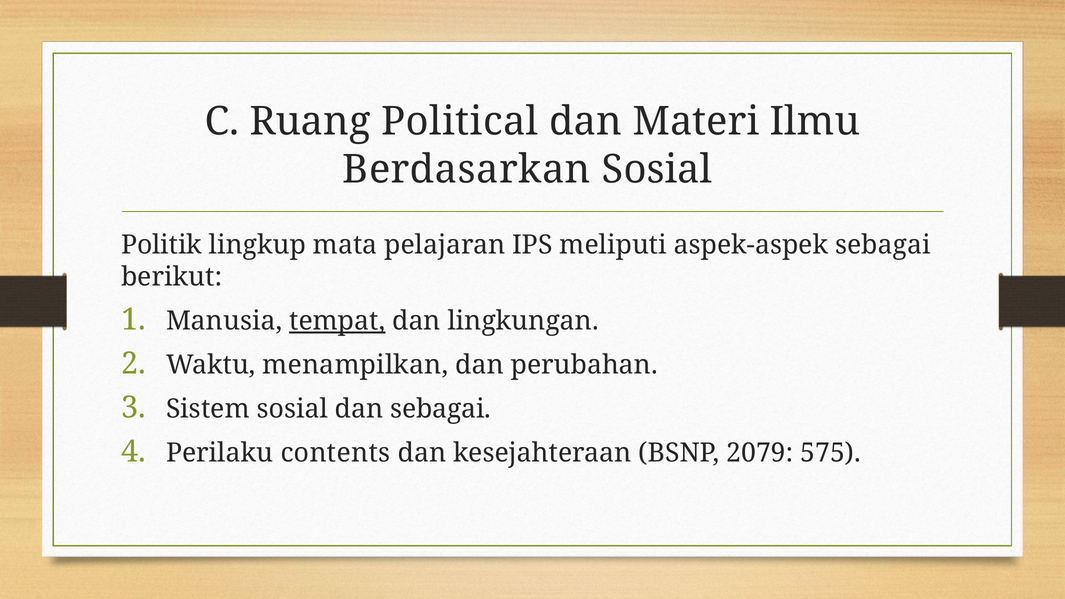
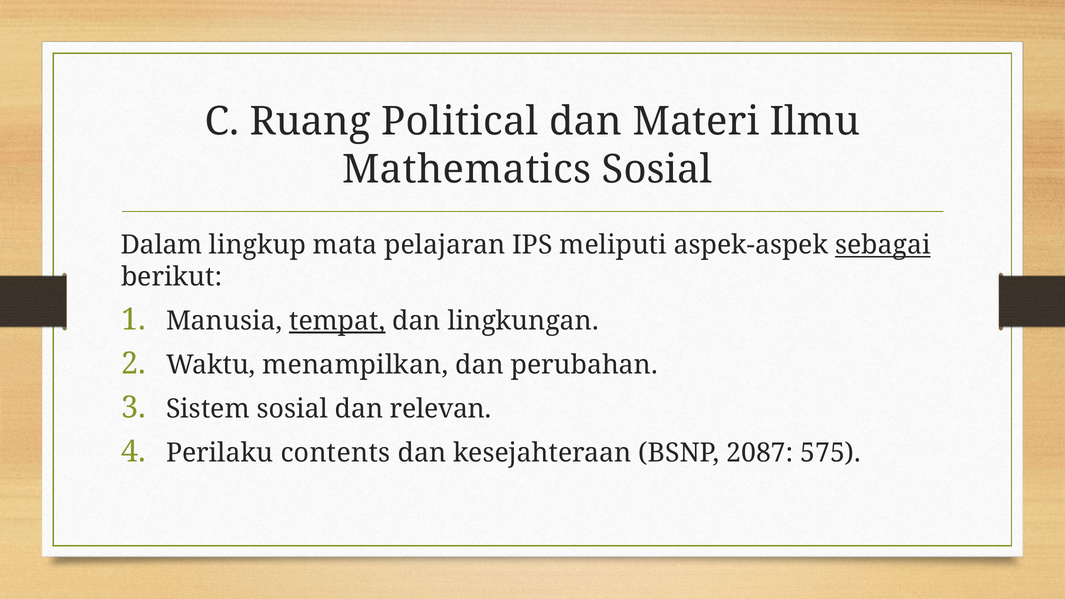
Berdasarkan: Berdasarkan -> Mathematics (467, 169)
Politik: Politik -> Dalam (162, 245)
sebagai underline: none -> present (883, 245)
dan sebagai: sebagai -> relevan (441, 409)
2079: 2079 -> 2087 (760, 453)
